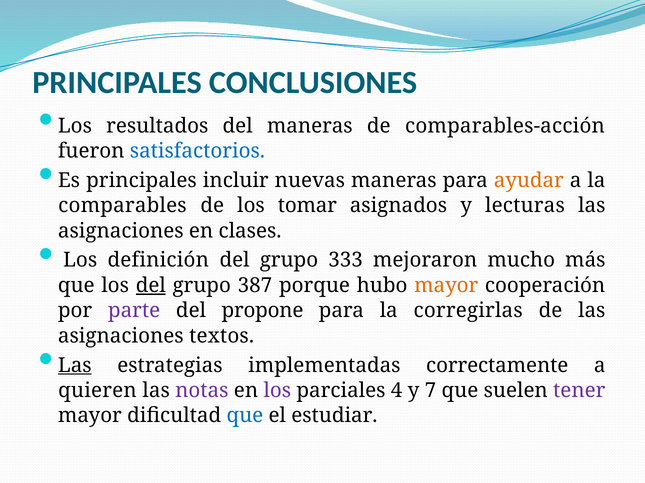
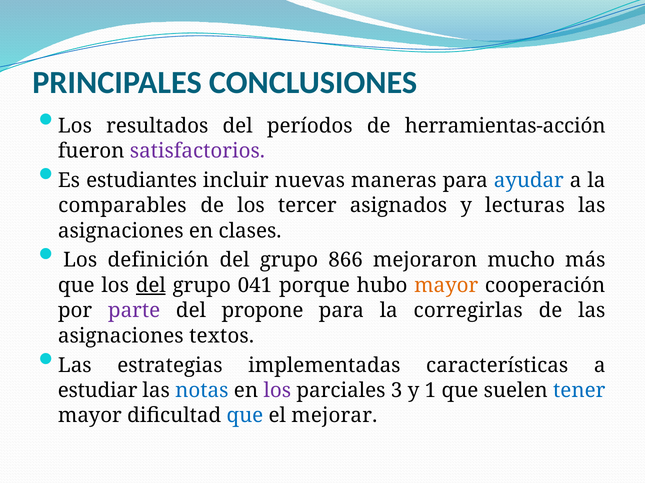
del maneras: maneras -> períodos (310, 126)
comparables-acción: comparables-acción -> herramientas-acción (505, 126)
satisfactorios colour: blue -> purple (197, 151)
Es principales: principales -> estudiantes (142, 181)
ayudar colour: orange -> blue (529, 181)
tomar: tomar -> tercer (307, 206)
333: 333 -> 866 (346, 261)
387: 387 -> 041 (255, 286)
Las underline: present -> none (75, 366)
correctamente: correctamente -> características (497, 366)
quieren: quieren -> estudiar (98, 391)
notas colour: purple -> blue (202, 391)
4: 4 -> 3 (397, 391)
7: 7 -> 1 (430, 391)
tener colour: purple -> blue (579, 391)
estudiar: estudiar -> mejorar (334, 416)
